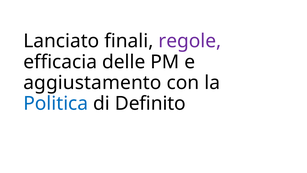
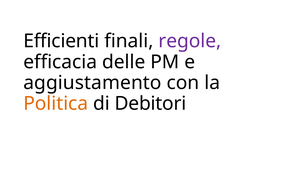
Lanciato: Lanciato -> Efficienti (61, 41)
Politica colour: blue -> orange (56, 103)
Definito: Definito -> Debitori (150, 103)
